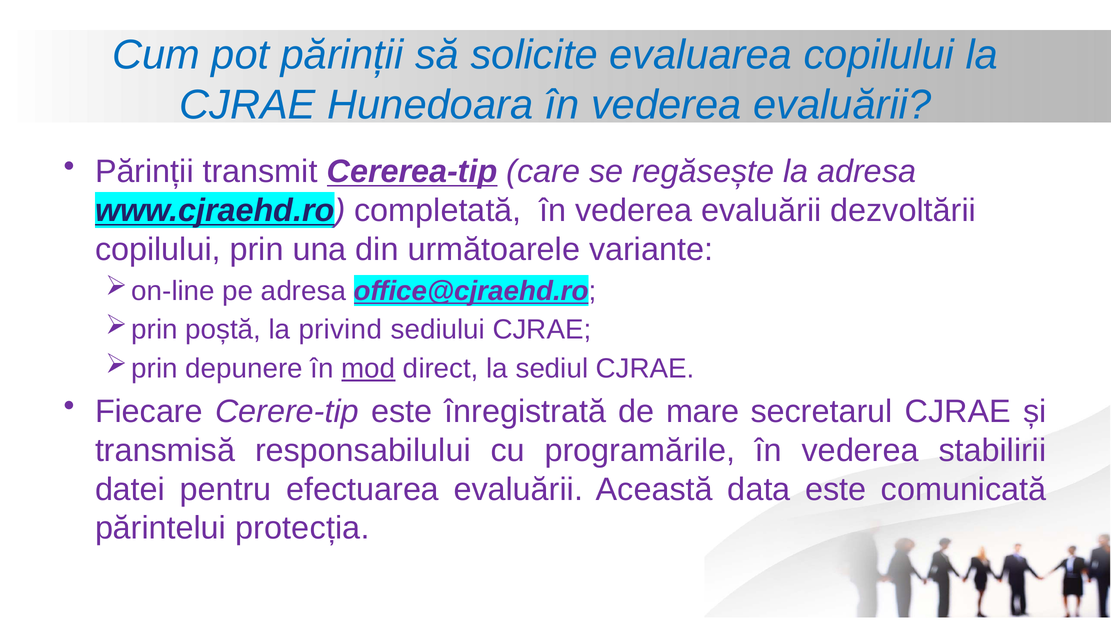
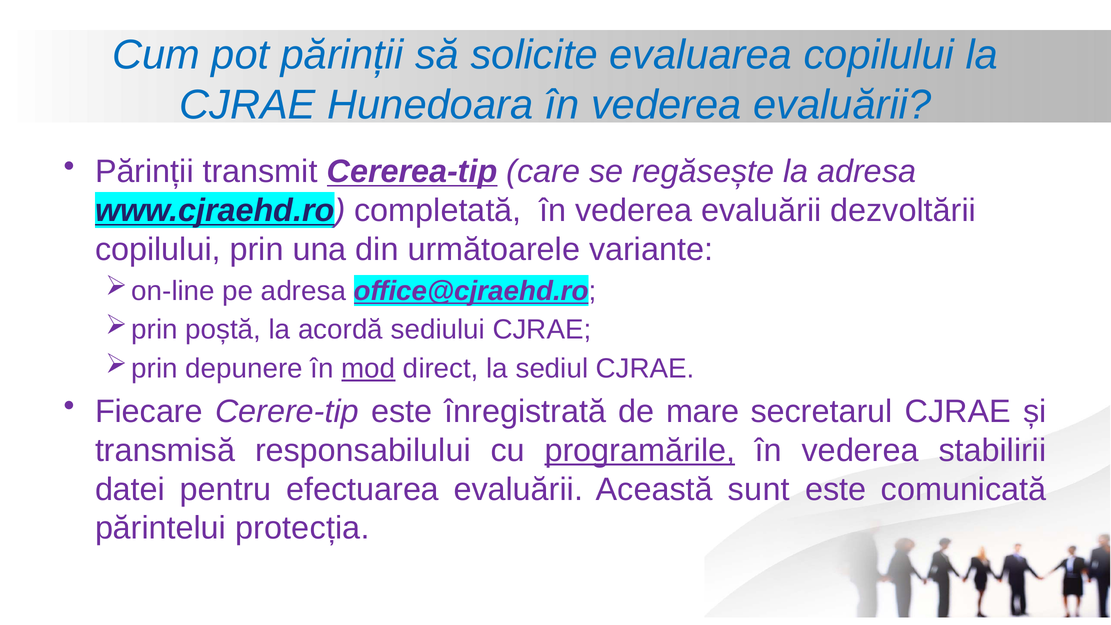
privind: privind -> acordă (340, 330)
programările underline: none -> present (640, 450)
data: data -> sunt (759, 489)
